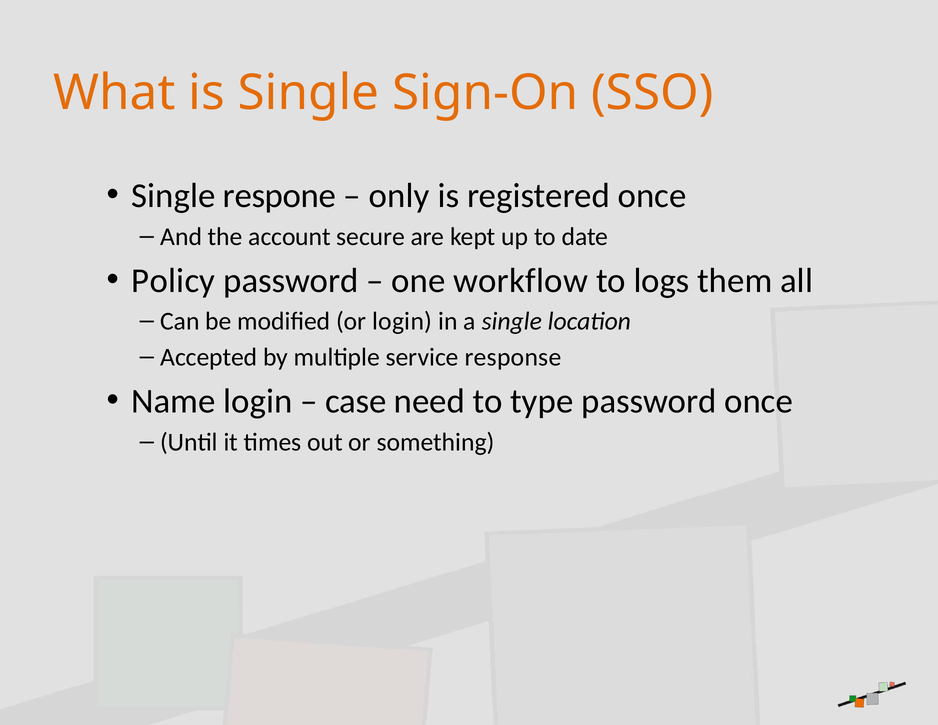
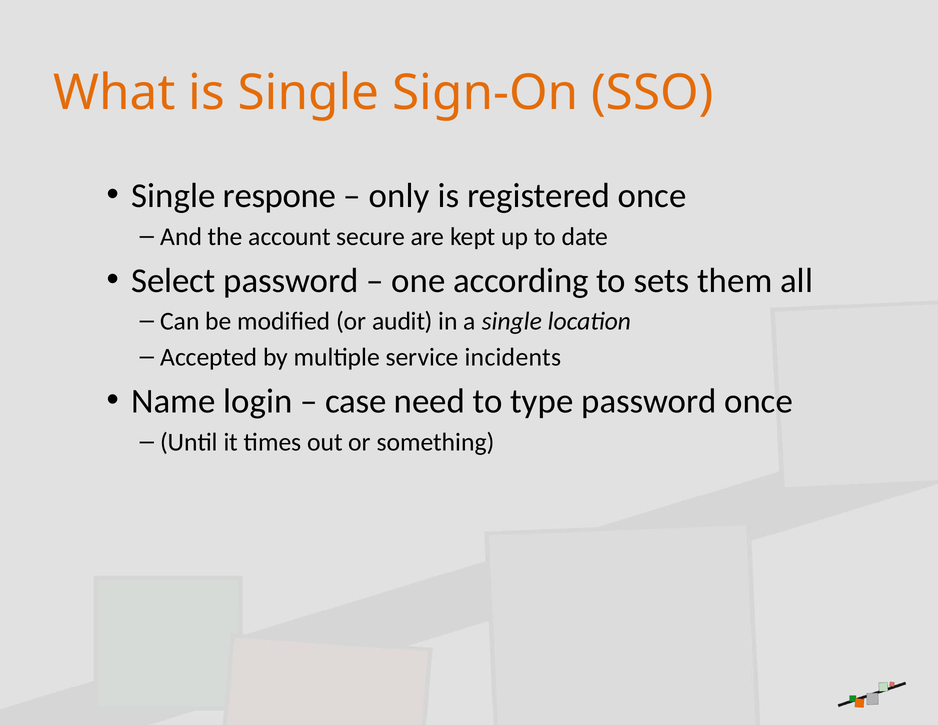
Policy: Policy -> Select (173, 281)
workflow: workflow -> according (521, 281)
logs: logs -> sets (662, 281)
or login: login -> audit (402, 321)
response: response -> incidents (513, 357)
